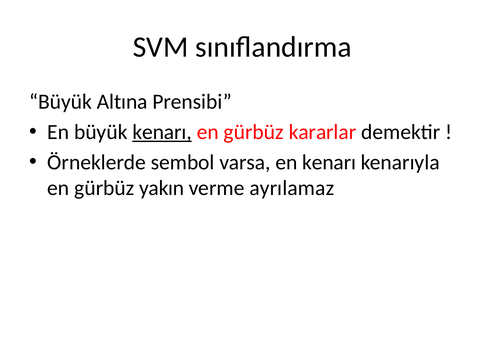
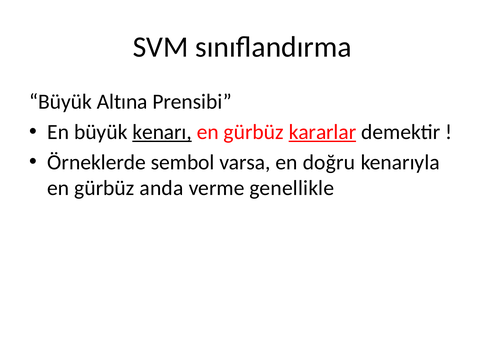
kararlar underline: none -> present (322, 132)
en kenarı: kenarı -> doğru (329, 162)
yakın: yakın -> anda (161, 188)
ayrılamaz: ayrılamaz -> genellikle (292, 188)
